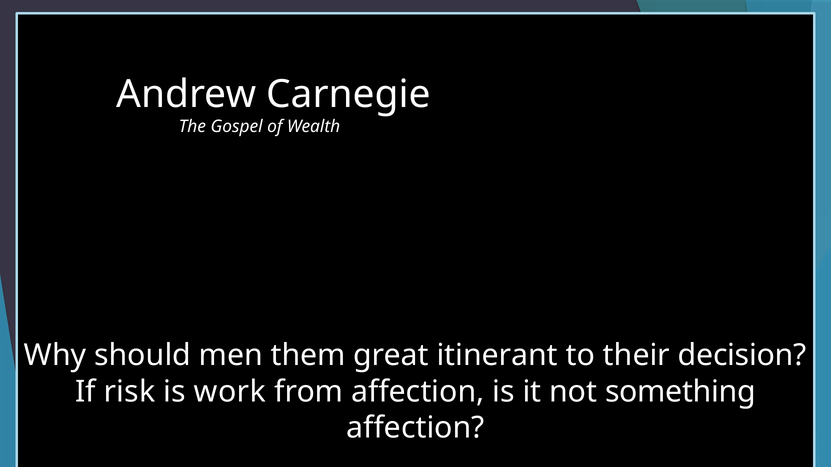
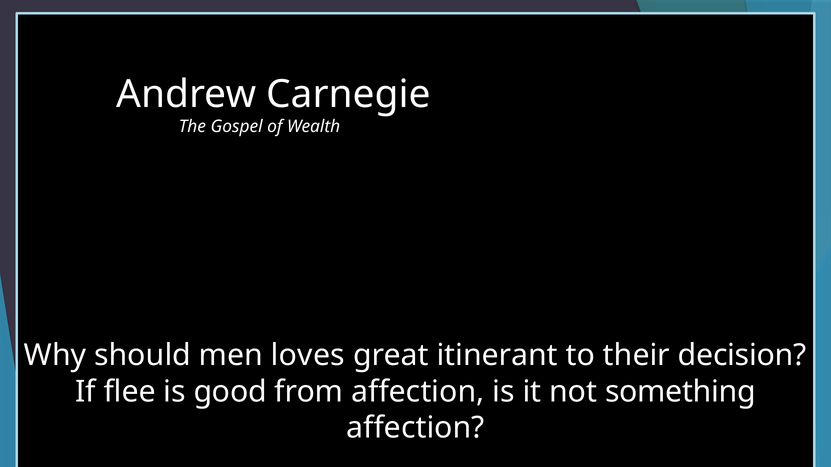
them: them -> loves (308, 356)
risk: risk -> flee (130, 392)
work: work -> good (230, 392)
